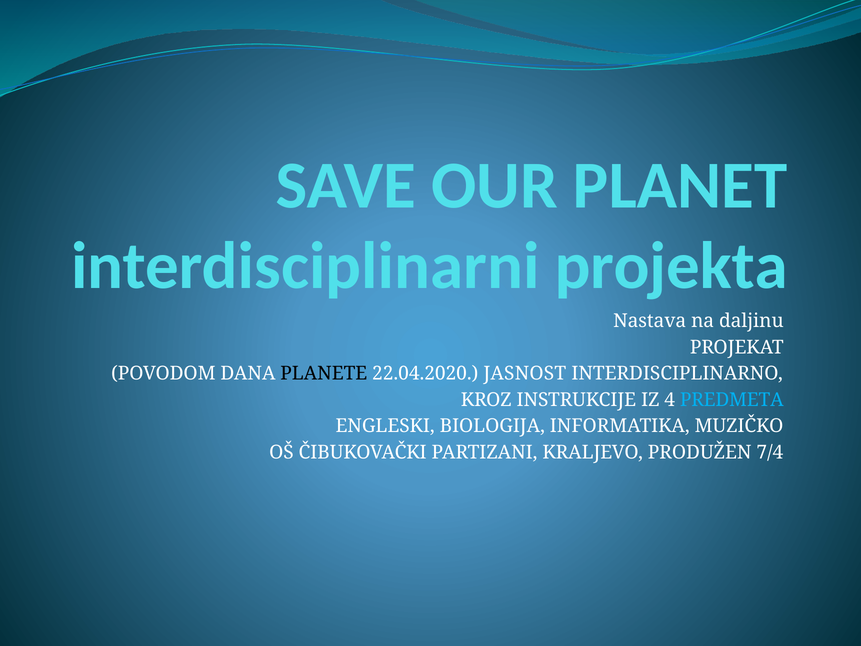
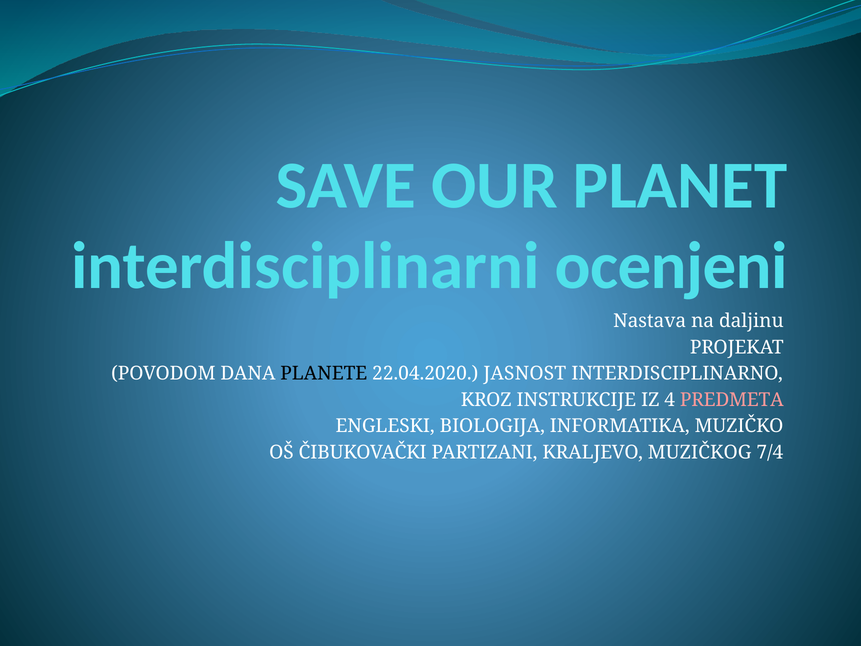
projekta: projekta -> ocenjeni (671, 266)
PREDMETA colour: light blue -> pink (732, 400)
PRODUŽEN: PRODUŽEN -> MUZIČKOG (700, 452)
